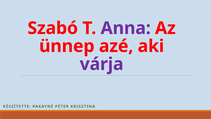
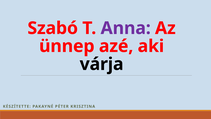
várja colour: purple -> black (102, 64)
